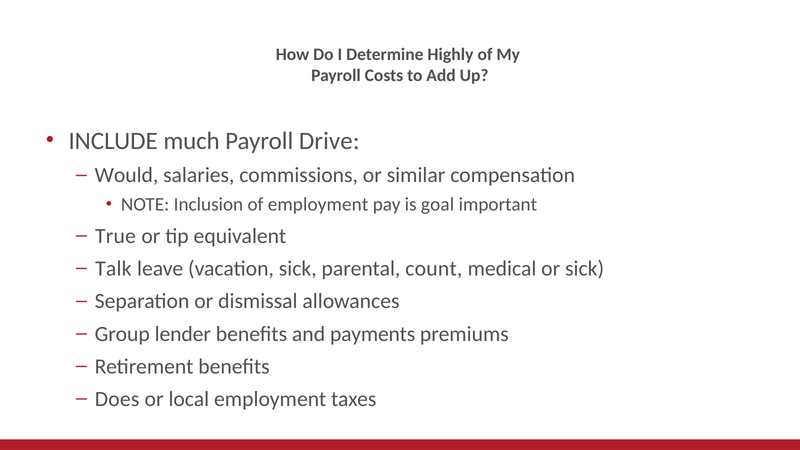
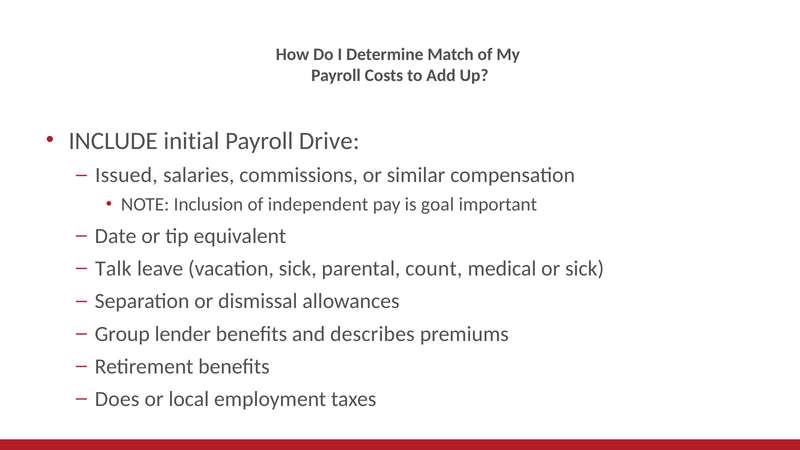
Highly: Highly -> Match (451, 54)
much: much -> initial (191, 141)
Would: Would -> Issued (126, 175)
of employment: employment -> independent (318, 205)
True: True -> Date (116, 236)
payments: payments -> describes (372, 334)
